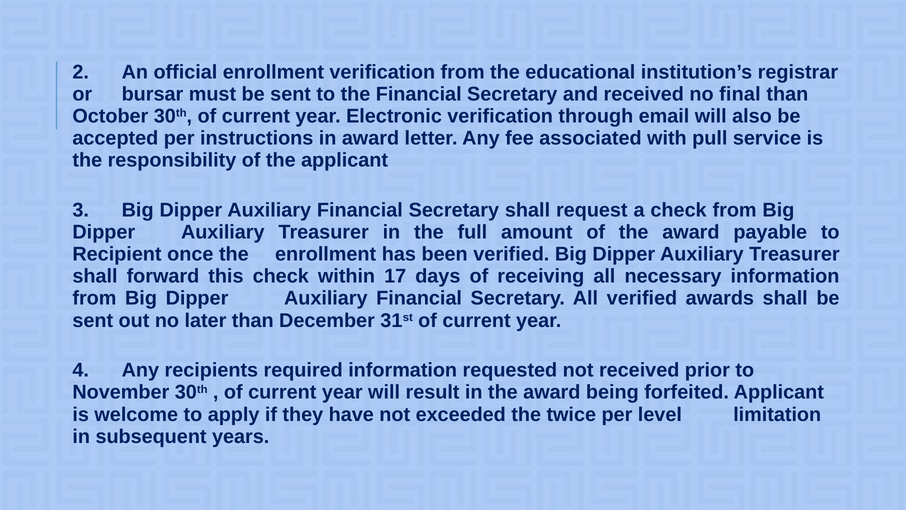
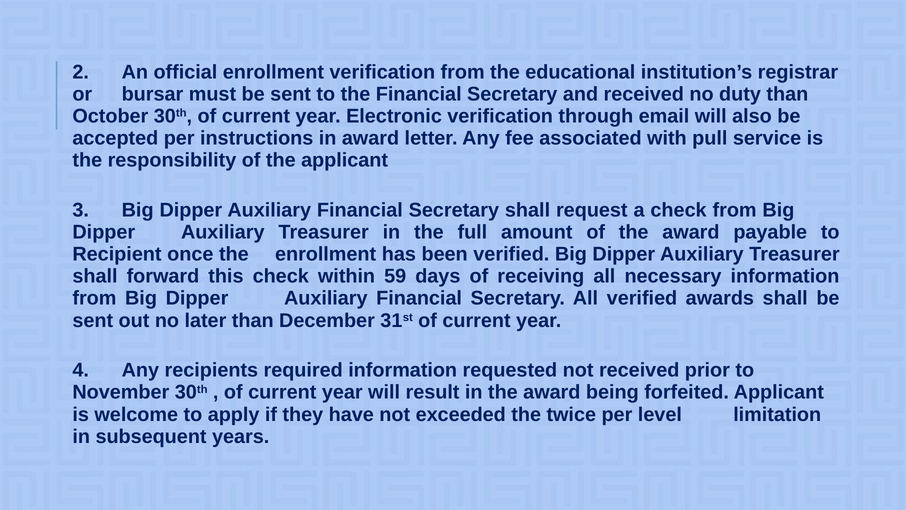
final: final -> duty (740, 94)
17: 17 -> 59 (395, 276)
